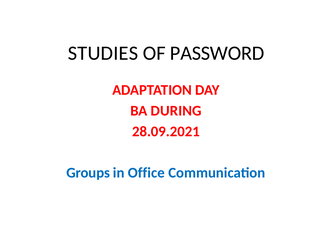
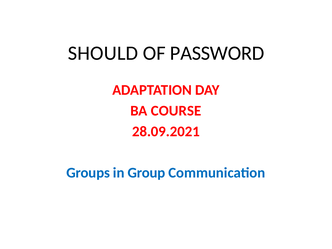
STUDIES: STUDIES -> SHOULD (103, 53)
DURING: DURING -> COURSE (176, 111)
Office: Office -> Group (146, 173)
